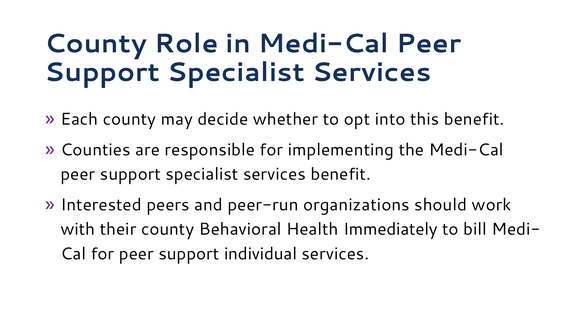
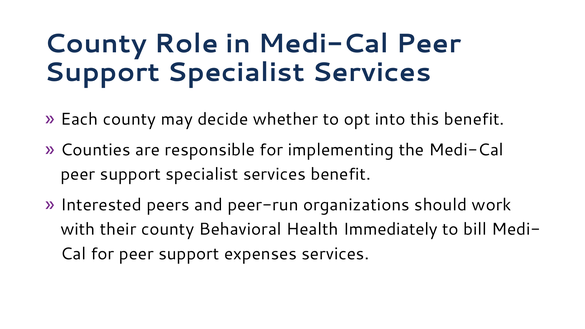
individual: individual -> expenses (260, 254)
